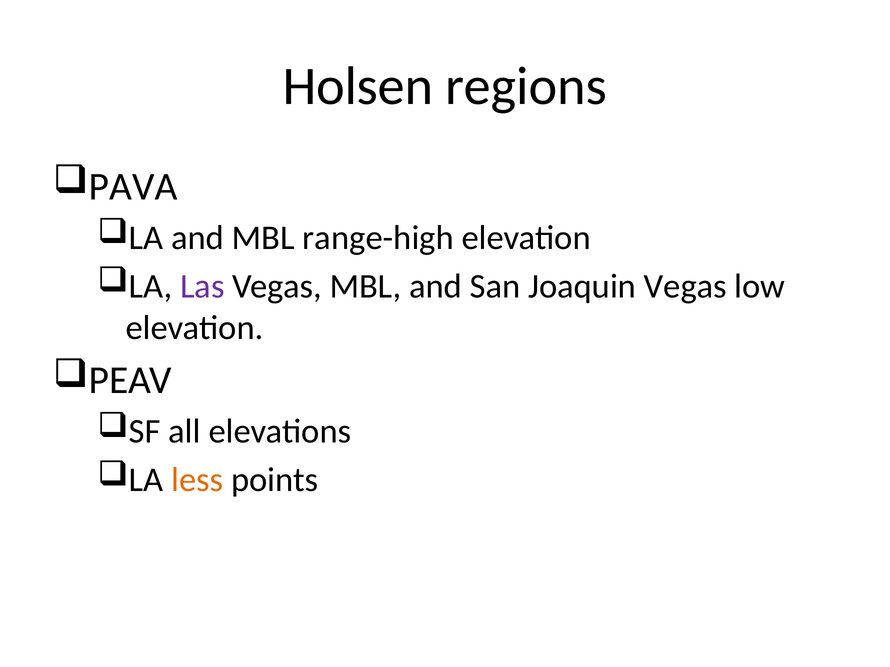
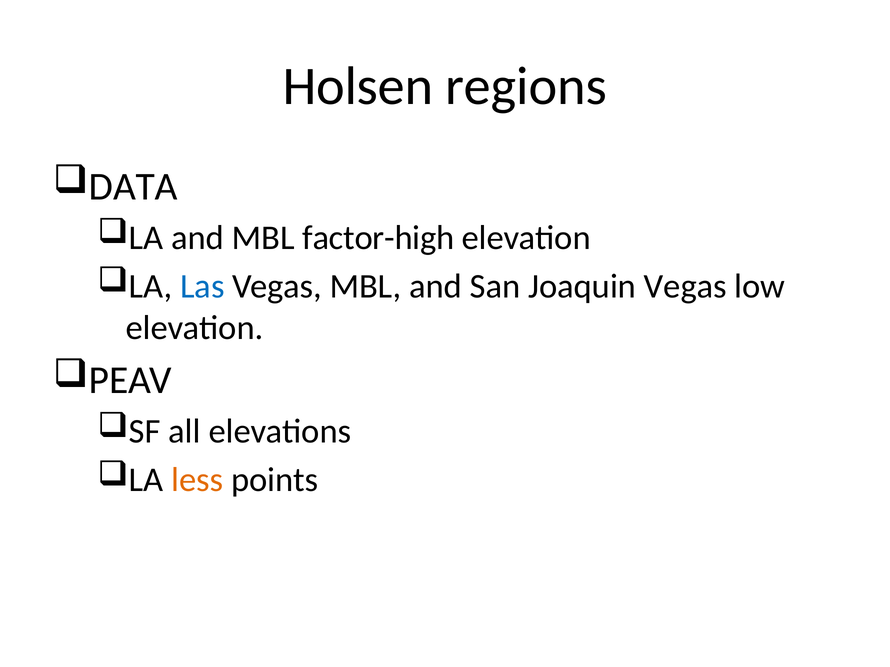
PAVA: PAVA -> DATA (133, 187)
range-high: range-high -> factor-high (378, 238)
Las colour: purple -> blue (202, 286)
